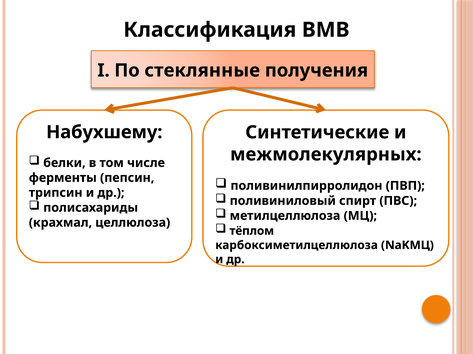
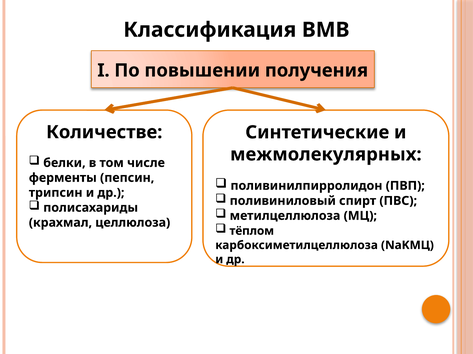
стеклянные: стеклянные -> повышении (202, 71)
Набухшему: Набухшему -> Количестве (104, 132)
